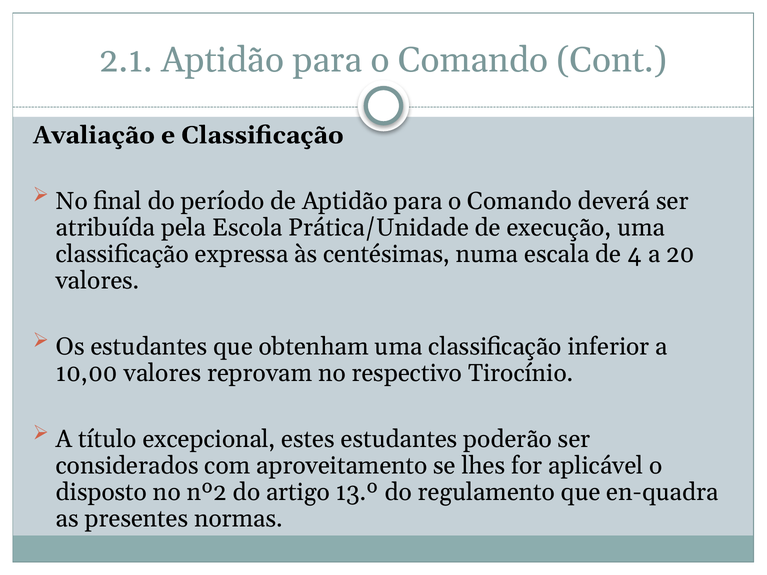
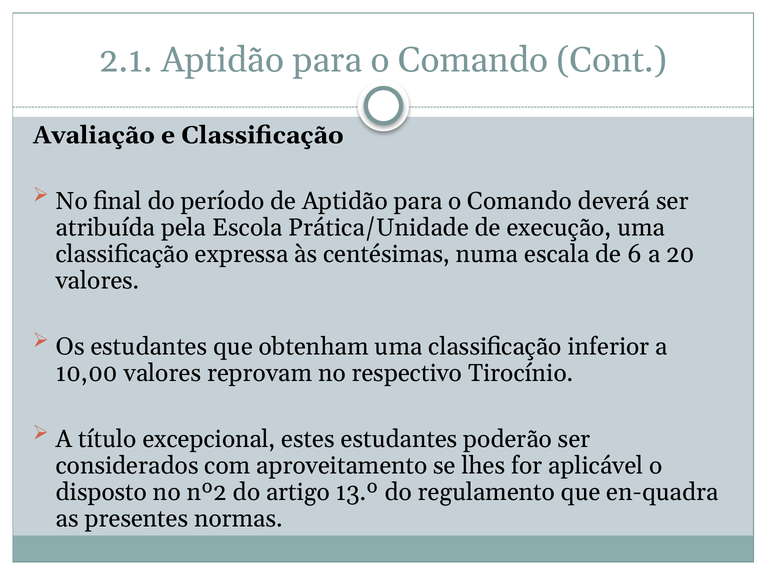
4: 4 -> 6 (635, 254)
